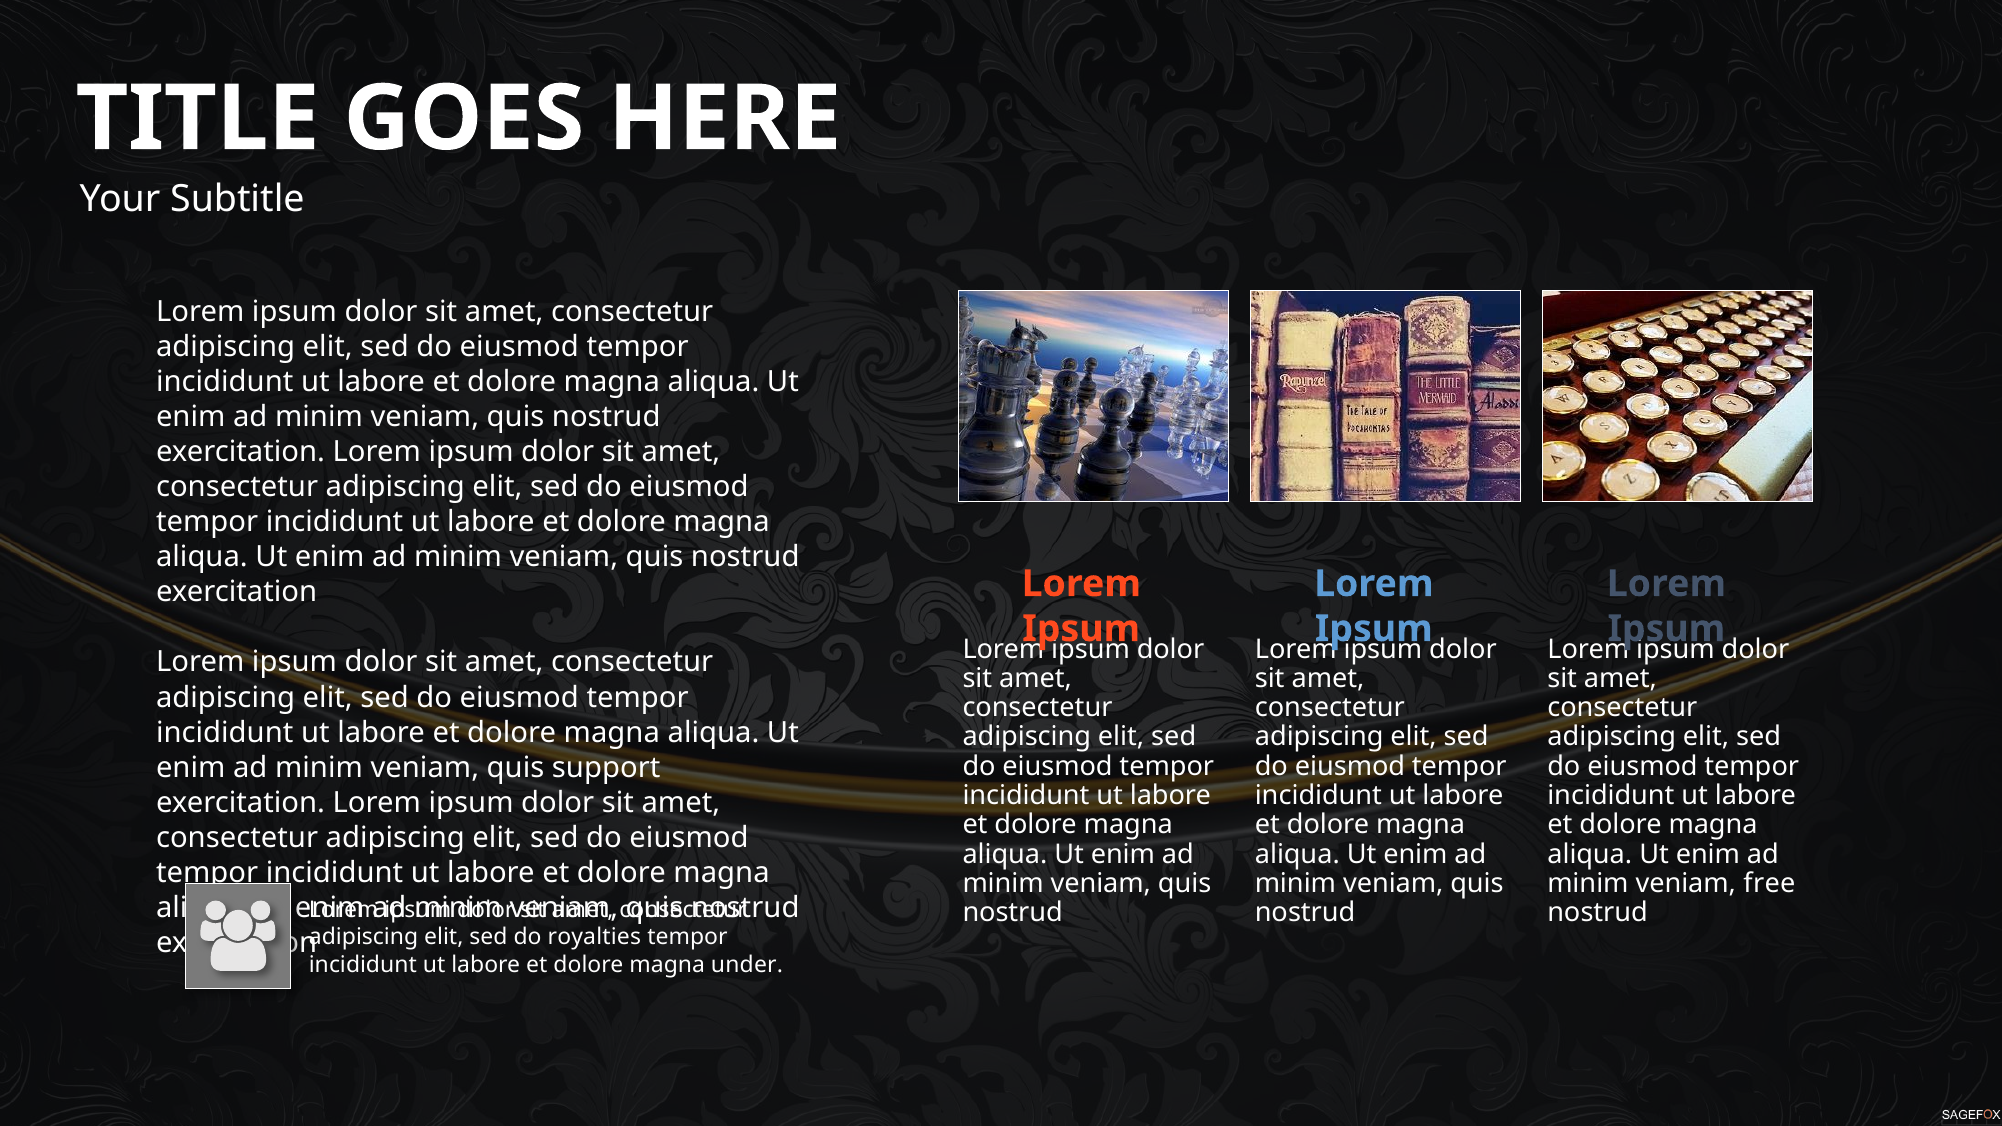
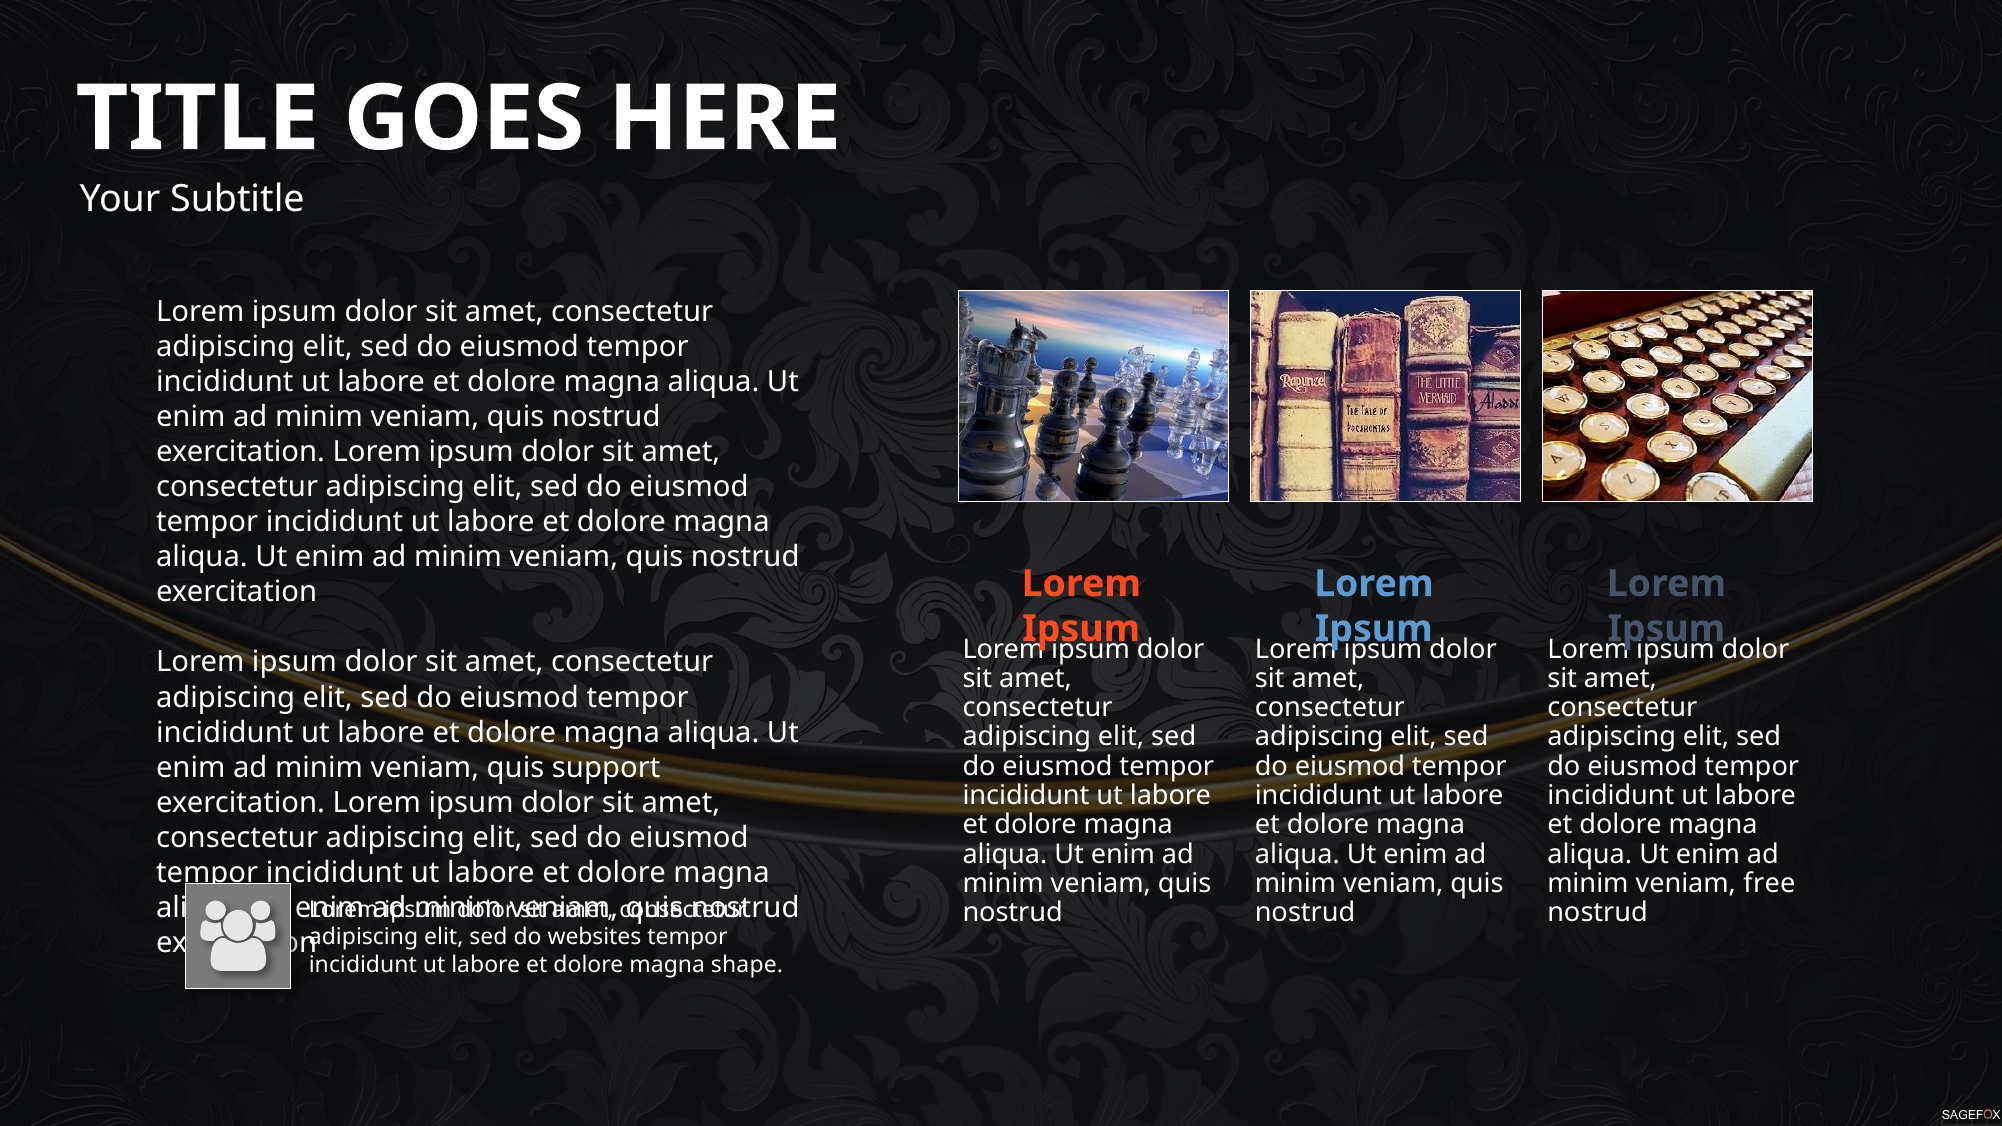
royalties: royalties -> websites (594, 937)
under: under -> shape (747, 965)
